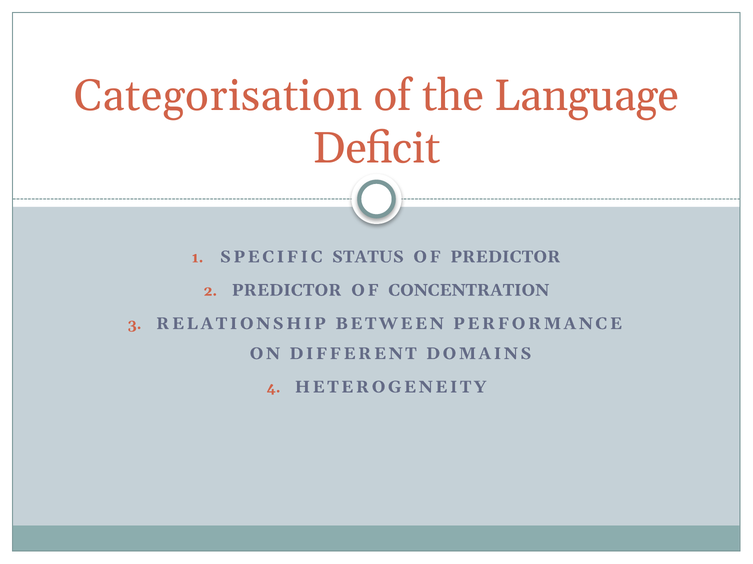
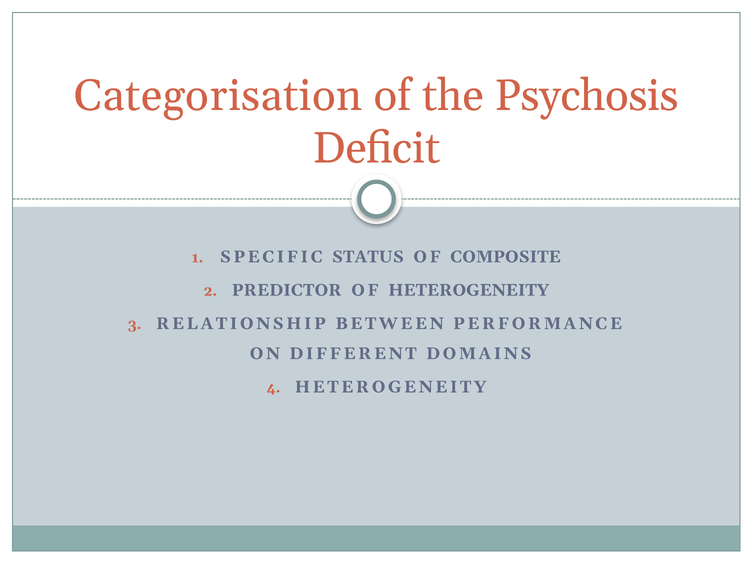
Language: Language -> Psychosis (587, 96)
OF PREDICTOR: PREDICTOR -> COMPOSITE (505, 257)
OF CONCENTRATION: CONCENTRATION -> HETEROGENEITY (469, 291)
